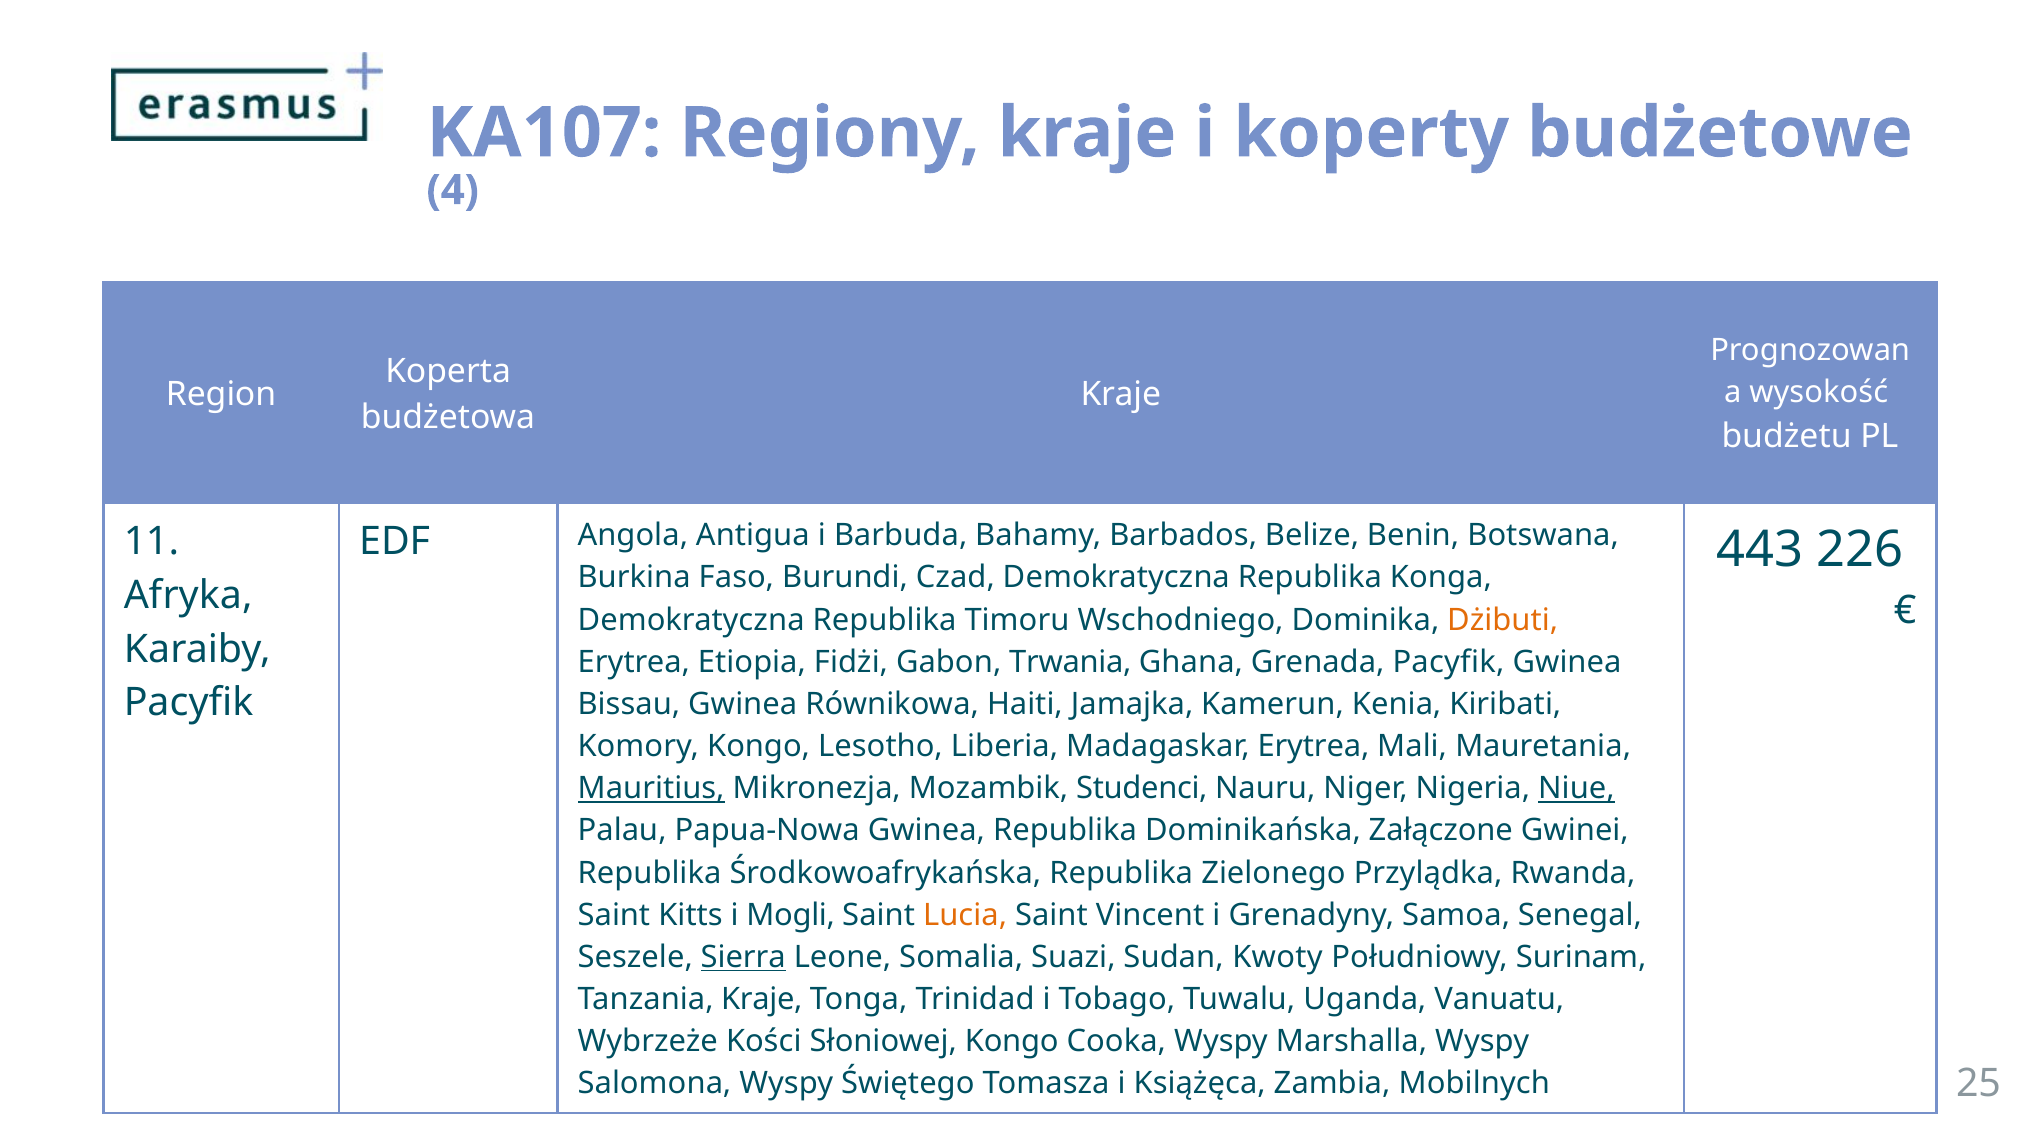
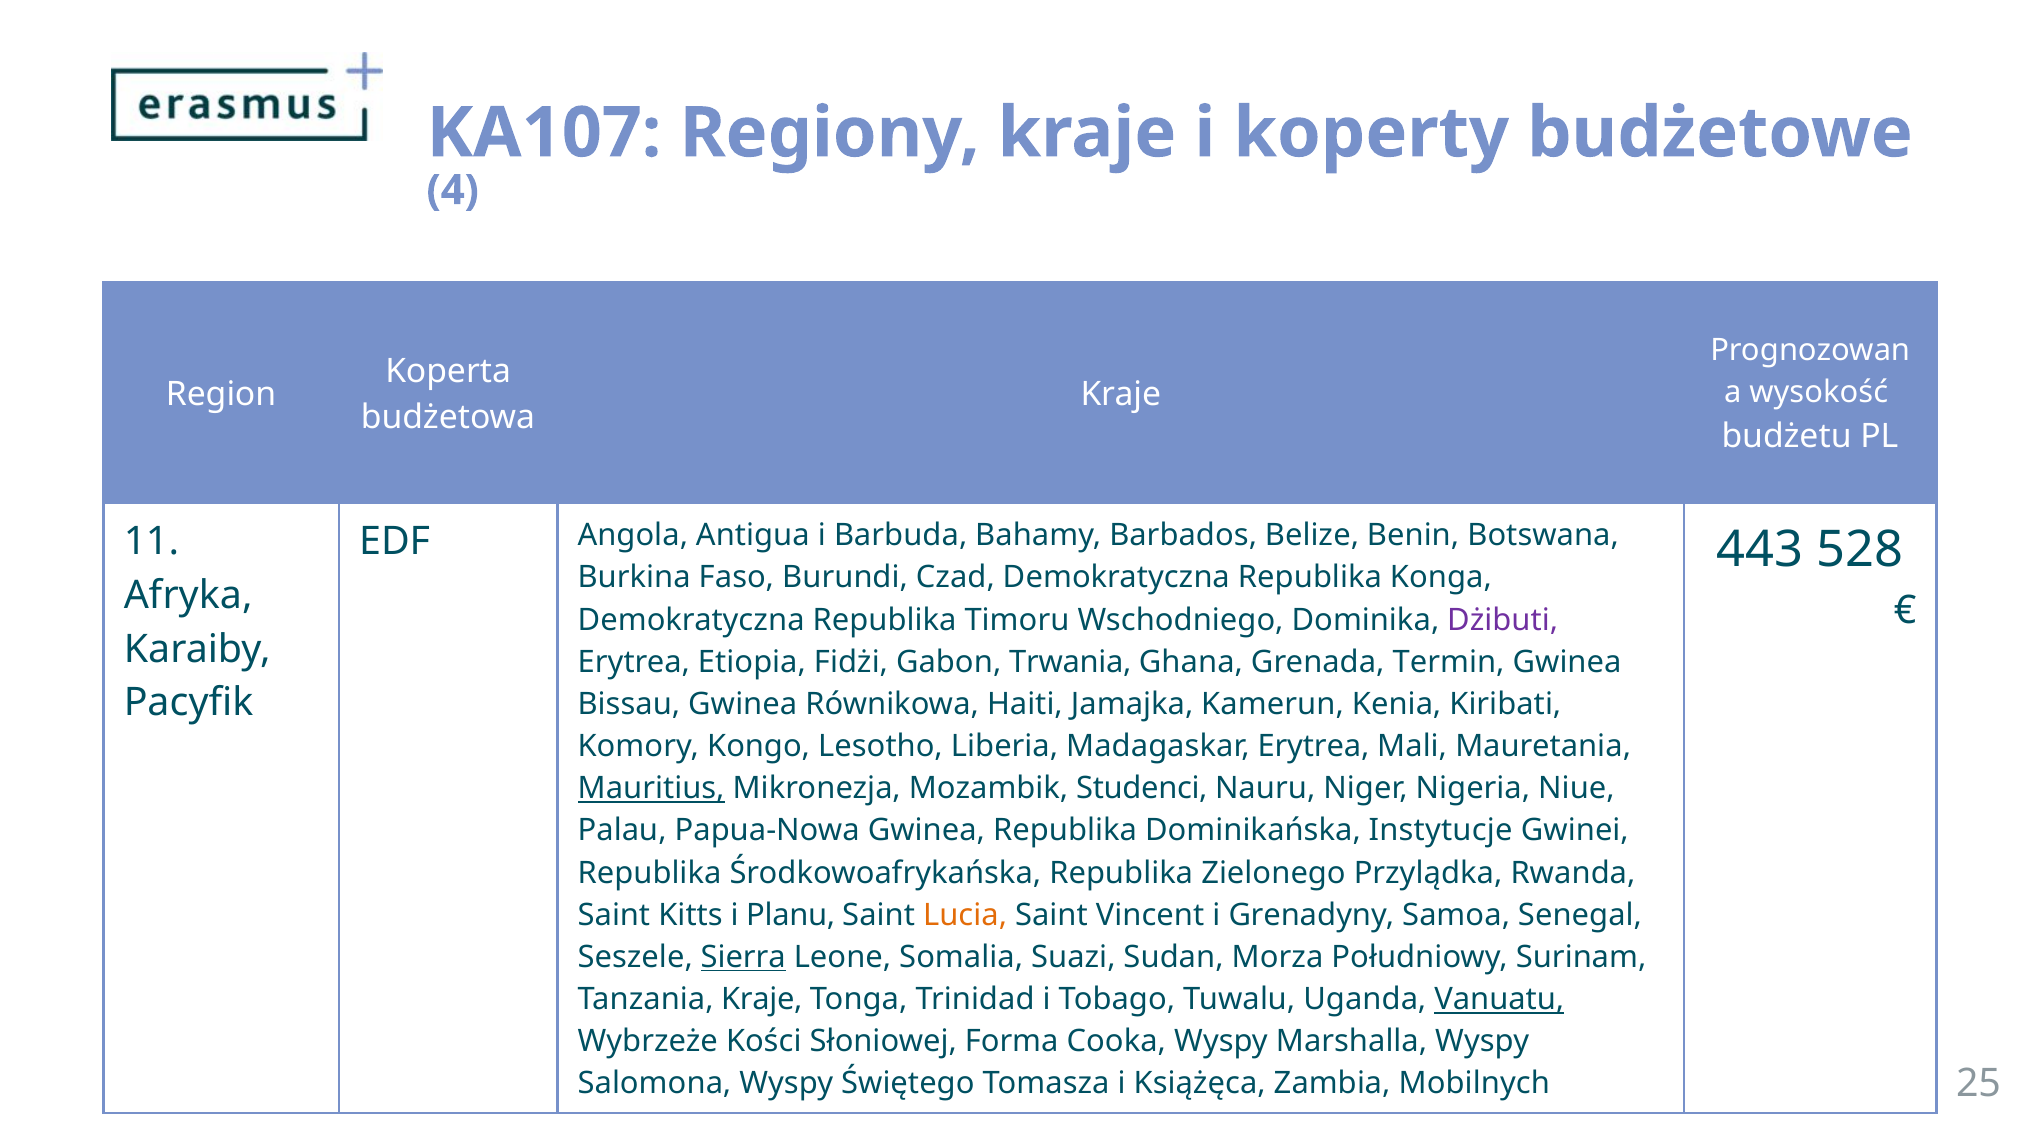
226: 226 -> 528 (1860, 550)
Dżibuti colour: orange -> purple (1503, 620)
Grenada Pacyfik: Pacyfik -> Termin (1449, 662)
Niue underline: present -> none (1576, 788)
Załączone: Załączone -> Instytucje (1441, 830)
Mogli: Mogli -> Planu (791, 915)
Kwoty: Kwoty -> Morza (1278, 957)
Vanuatu underline: none -> present (1499, 999)
Słoniowej Kongo: Kongo -> Forma (1012, 1041)
